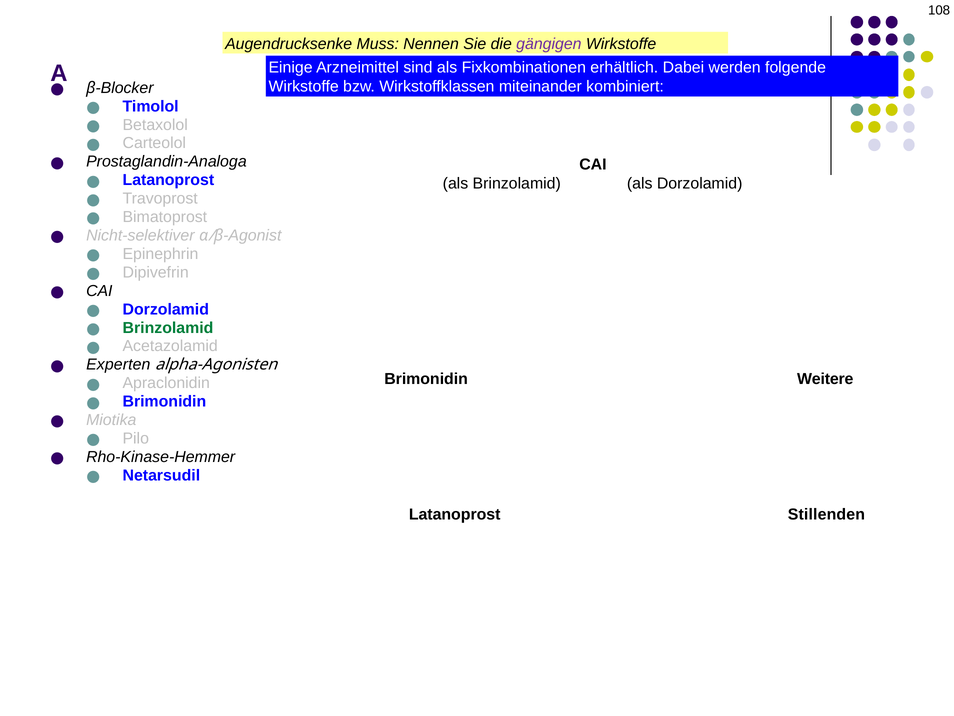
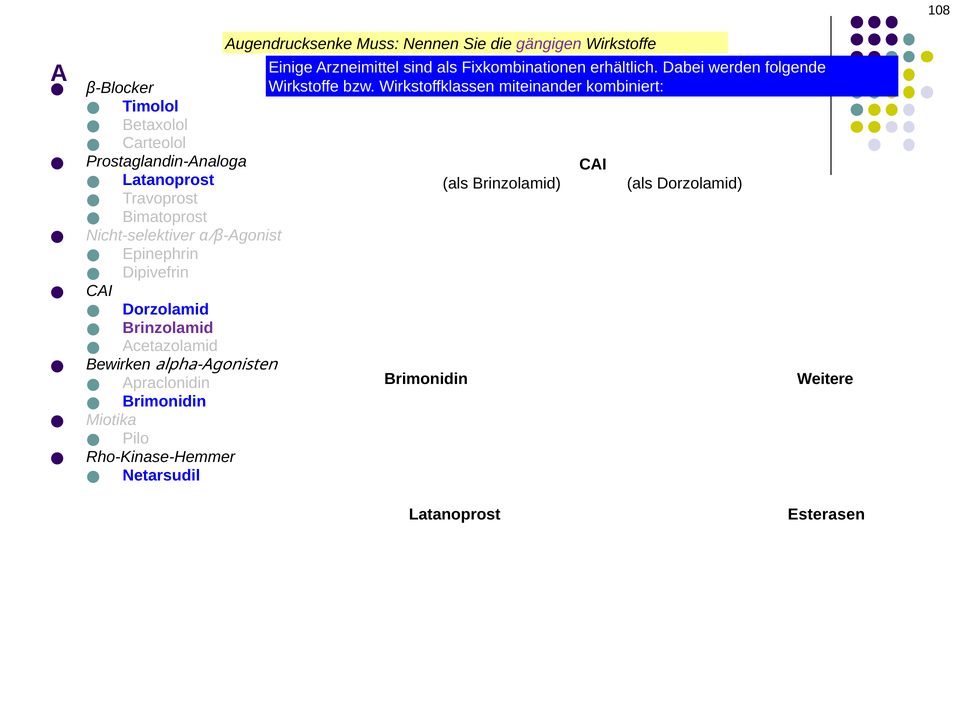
Brinzolamid colour: green -> purple (168, 328)
Experten: Experten -> Bewirken (118, 364)
Stillenden: Stillenden -> Esterasen (826, 514)
